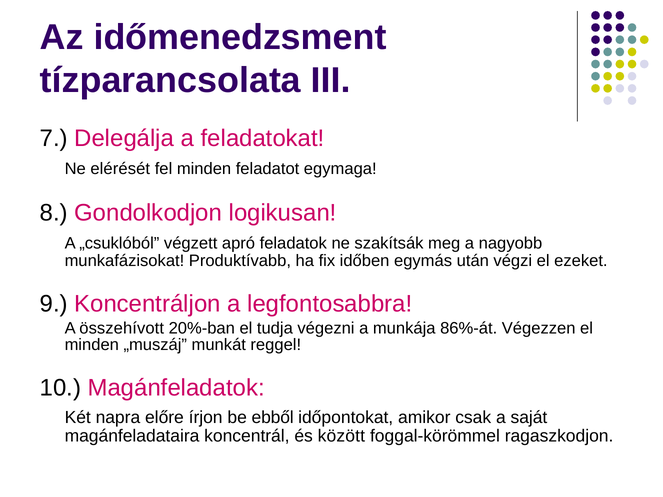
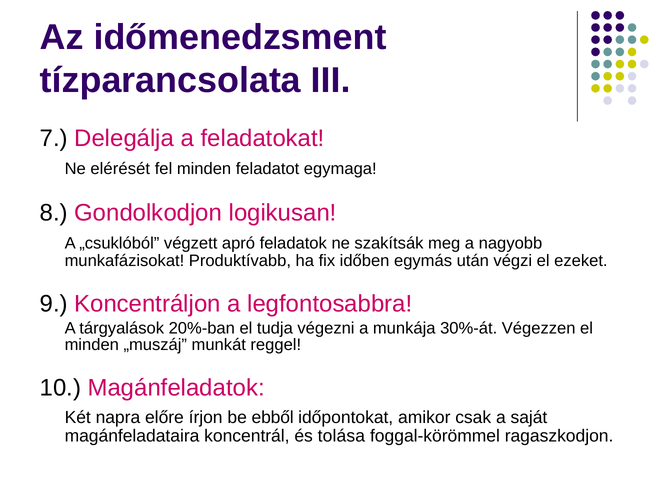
összehívott: összehívott -> tárgyalások (122, 329)
86%-át: 86%-át -> 30%-át (469, 329)
között: között -> tolása (341, 436)
